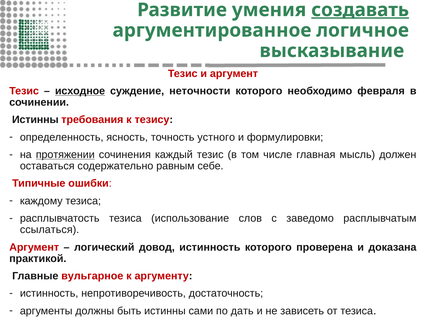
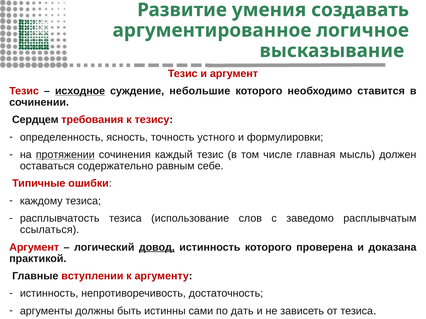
создавать underline: present -> none (360, 10)
неточности: неточности -> небольшие (200, 91)
февраля: февраля -> ставится (381, 91)
Истинны: Истинны -> Сердцем (35, 120)
довод underline: none -> present (157, 248)
вульгарное: вульгарное -> вступлении (92, 276)
